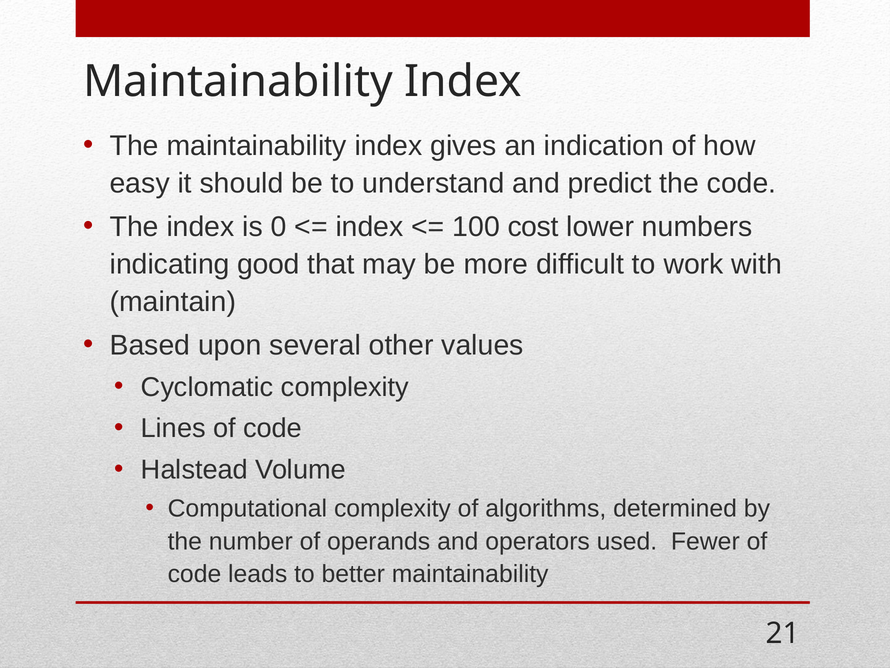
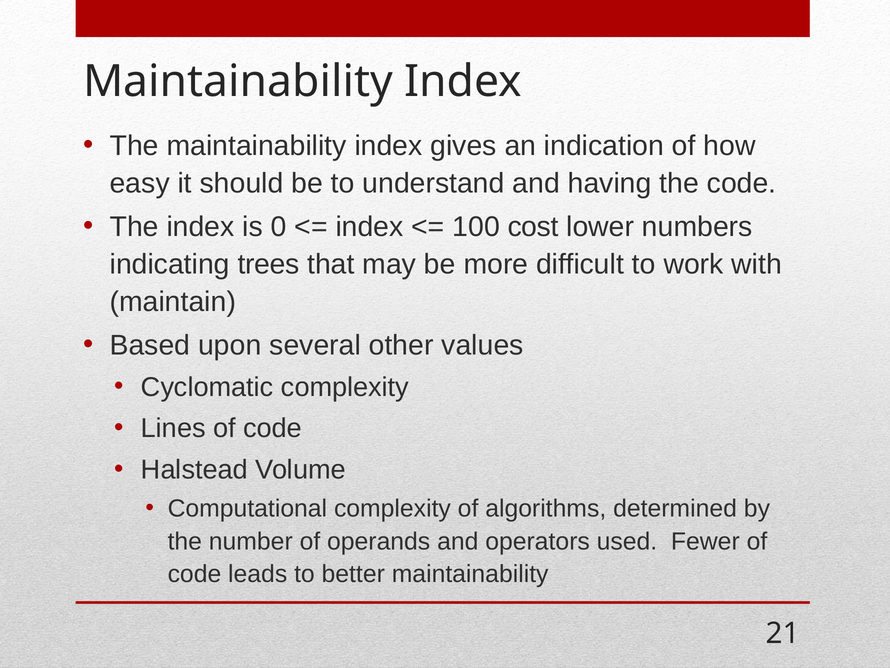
predict: predict -> having (610, 183)
good: good -> trees (269, 264)
